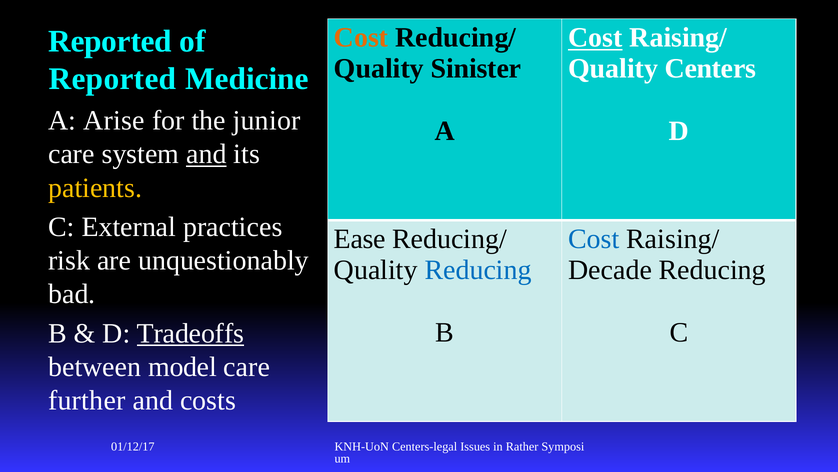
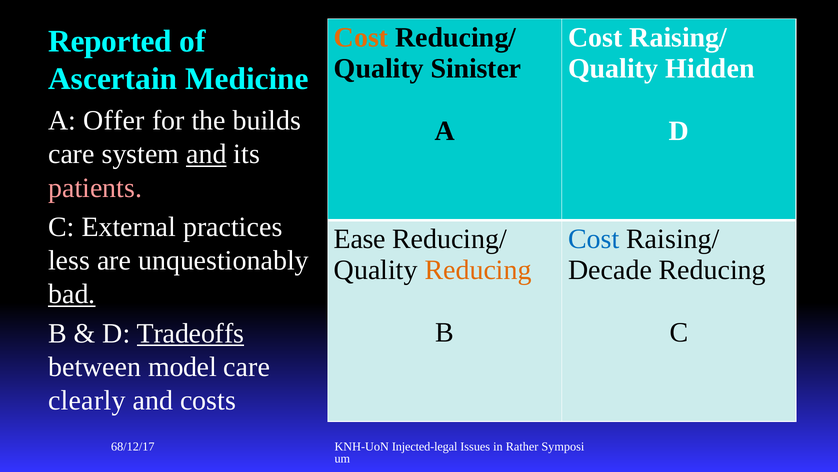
Cost underline: present -> none (595, 38)
Centers: Centers -> Hidden (710, 69)
Reported: Reported -> Ascertain (113, 79)
Arise: Arise -> Offer (114, 120)
junior: junior -> builds (267, 120)
patients colour: yellow -> pink (95, 188)
risk: risk -> less (69, 260)
Reducing colour: blue -> orange (478, 270)
bad underline: none -> present (72, 294)
further: further -> clearly (87, 400)
01/12/17: 01/12/17 -> 68/12/17 (133, 446)
Centers-legal: Centers-legal -> Injected-legal (425, 446)
